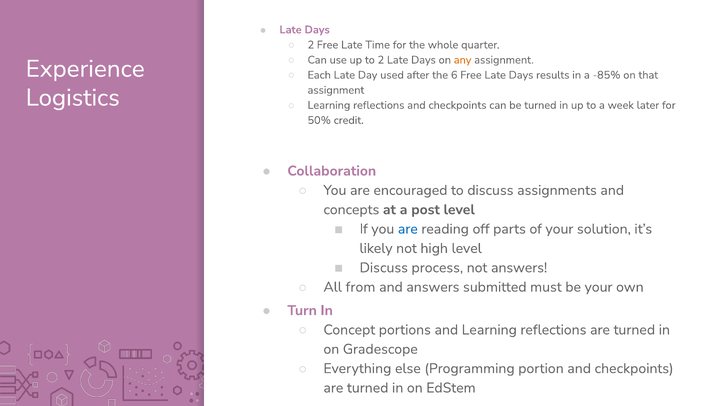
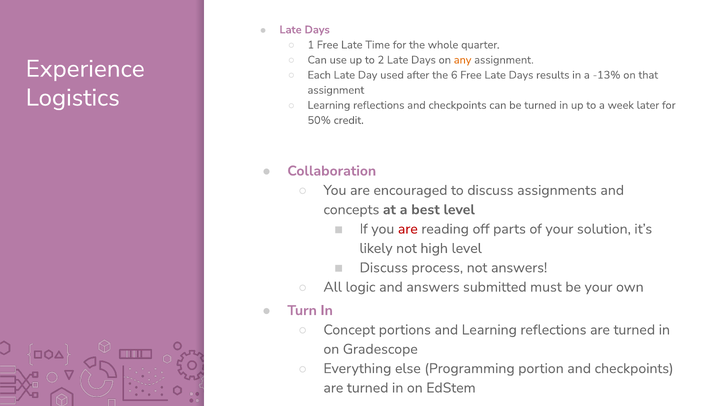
2: 2 -> 1 (311, 45)
-85%: -85% -> -13% (606, 75)
post: post -> best (425, 210)
are colour: blue -> red (408, 229)
from: from -> logic (361, 287)
